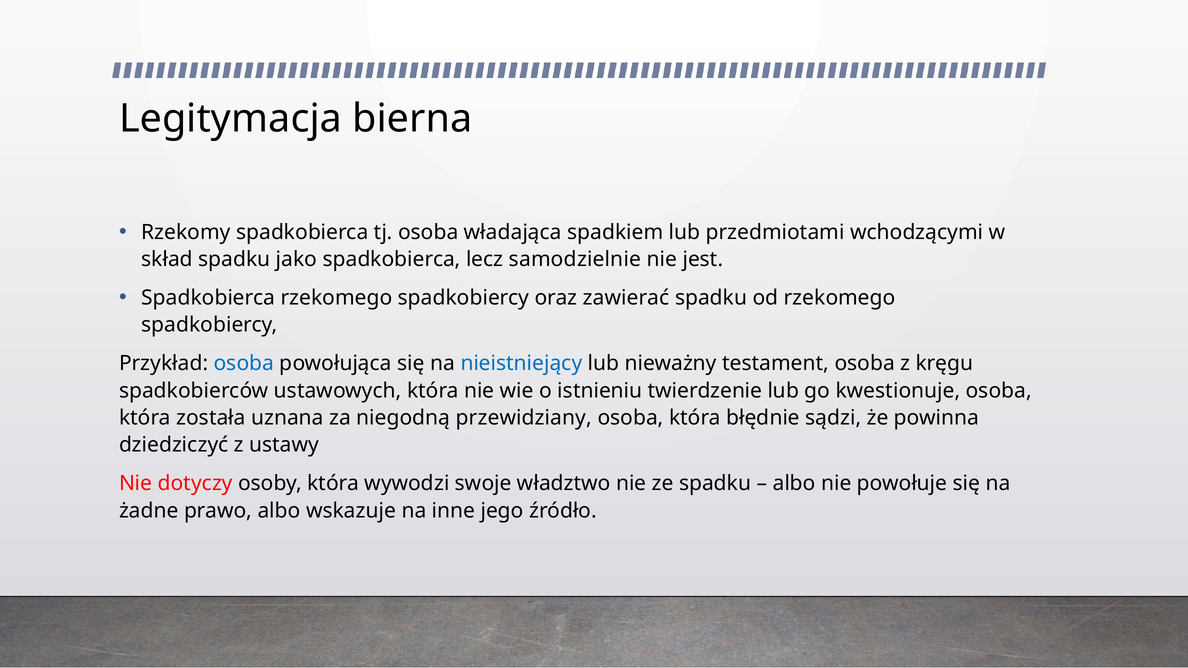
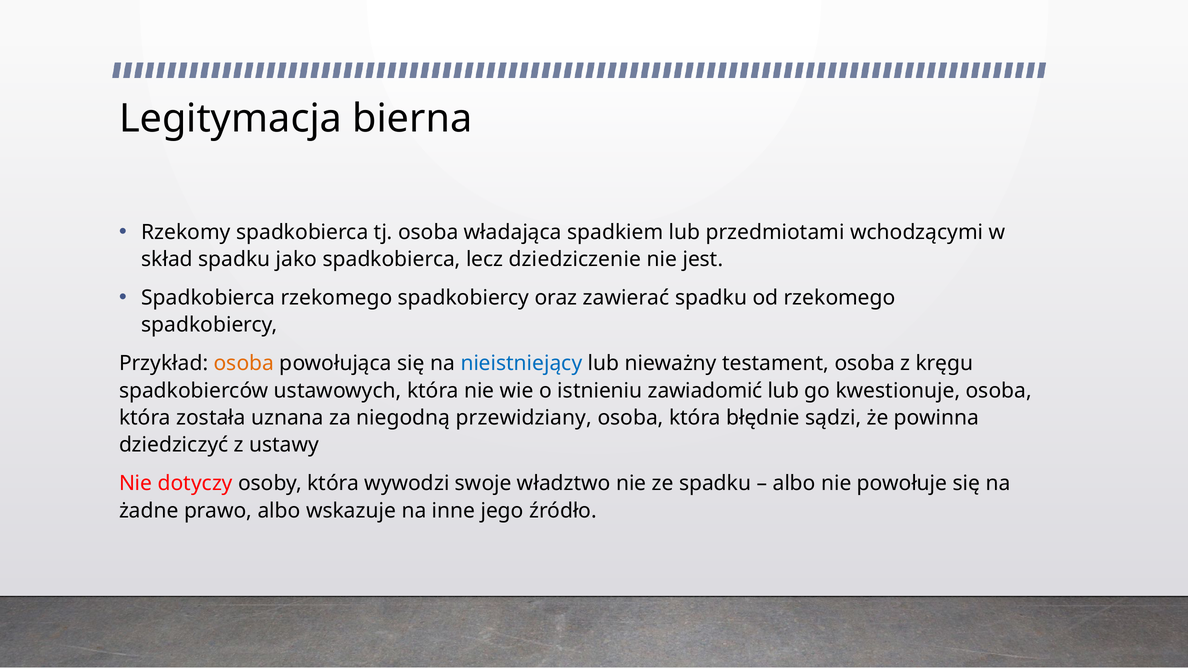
samodzielnie: samodzielnie -> dziedziczenie (575, 259)
osoba colour: blue -> orange (244, 363)
twierdzenie: twierdzenie -> zawiadomić (705, 391)
